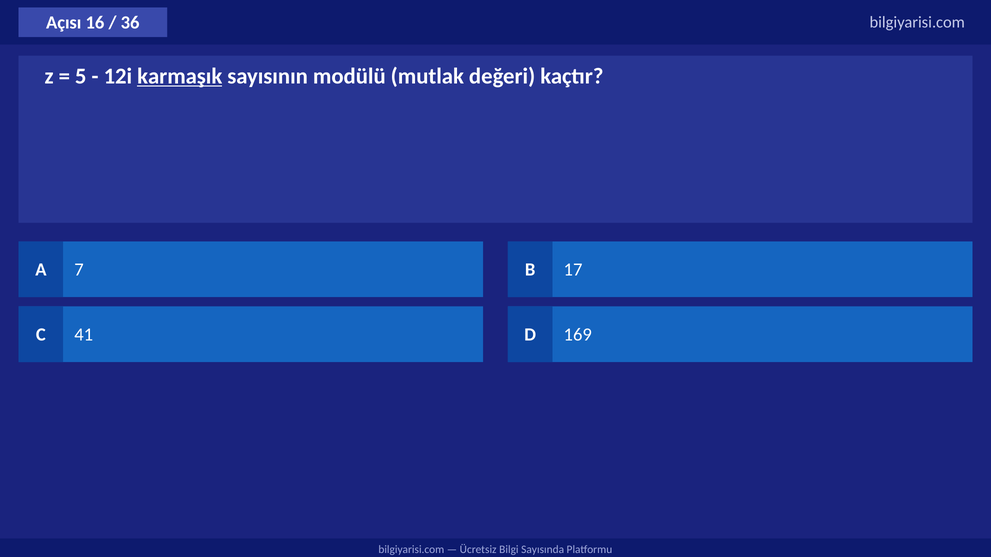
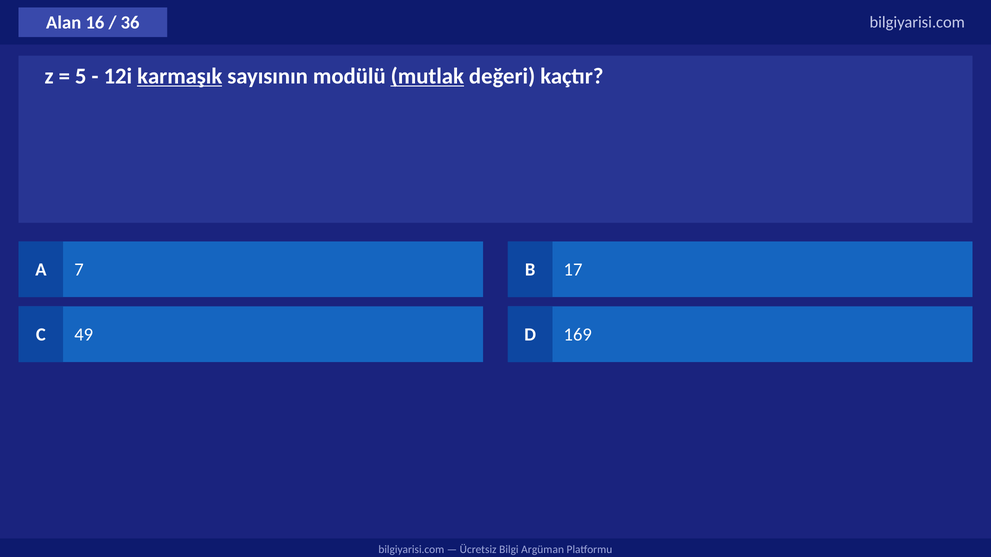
Açısı: Açısı -> Alan (64, 23)
mutlak underline: none -> present (427, 76)
41: 41 -> 49 (84, 335)
Sayısında: Sayısında -> Argüman (543, 550)
